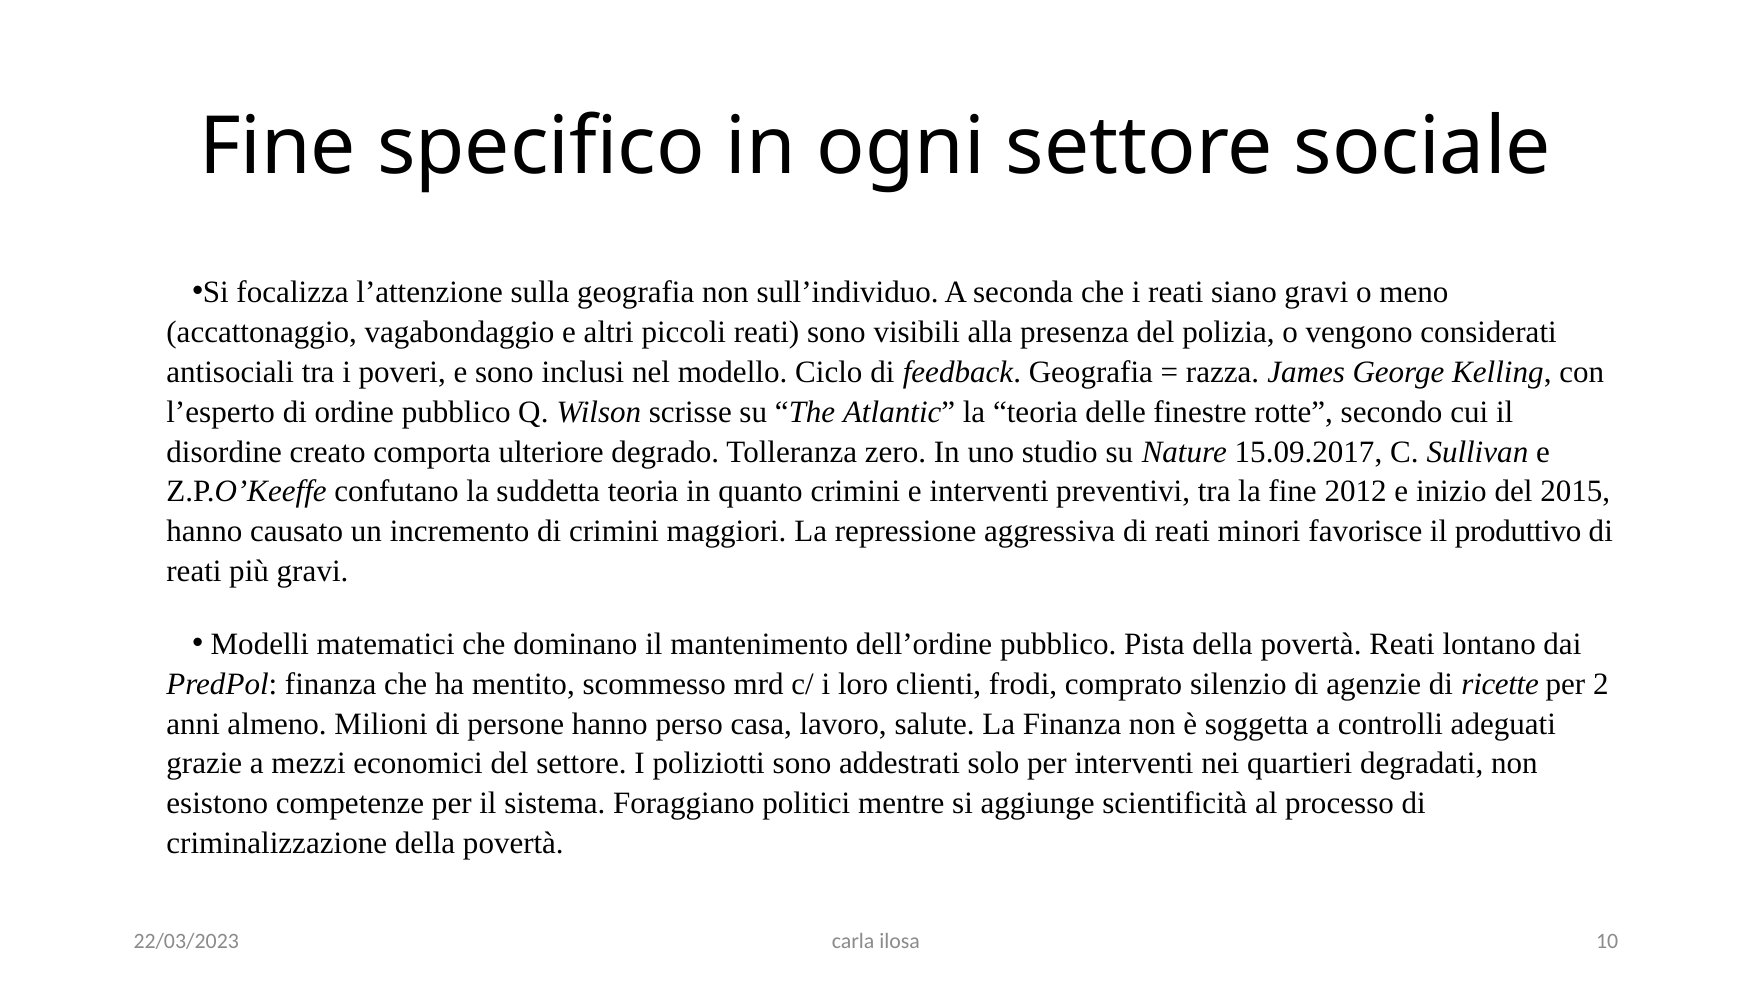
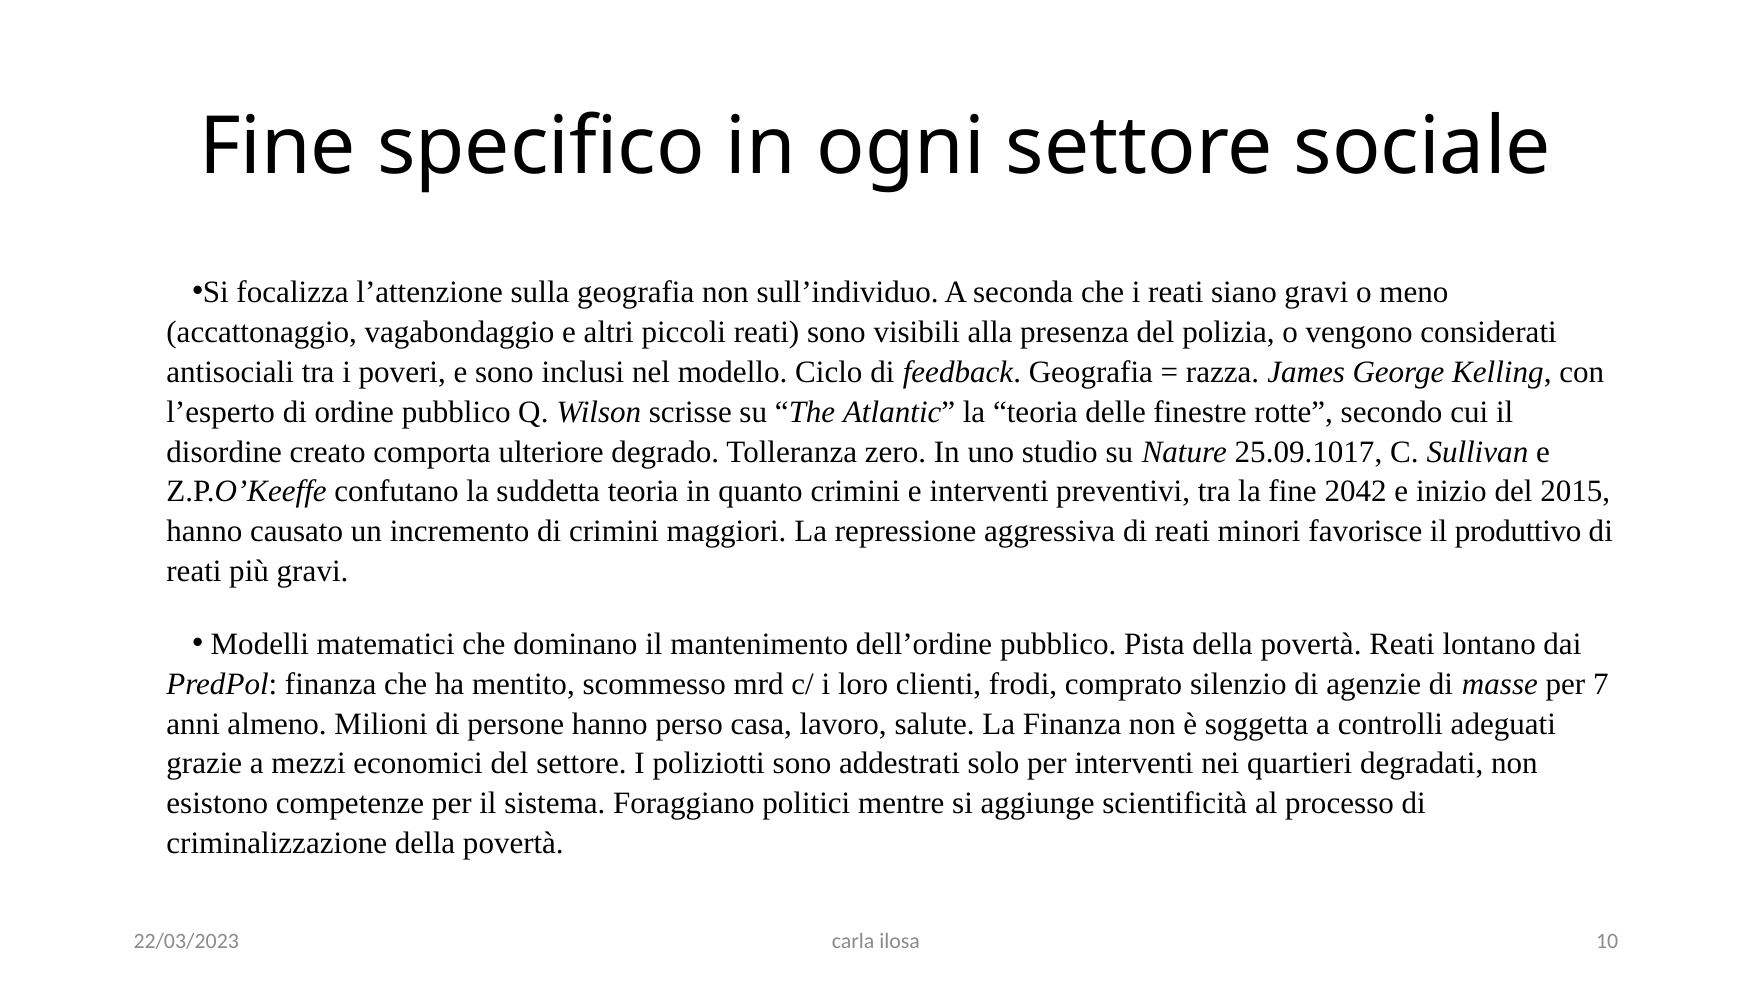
15.09.2017: 15.09.2017 -> 25.09.1017 (1308, 452)
2012: 2012 -> 2042 (1356, 491)
ricette: ricette -> masse (1500, 684)
2: 2 -> 7 (1601, 684)
